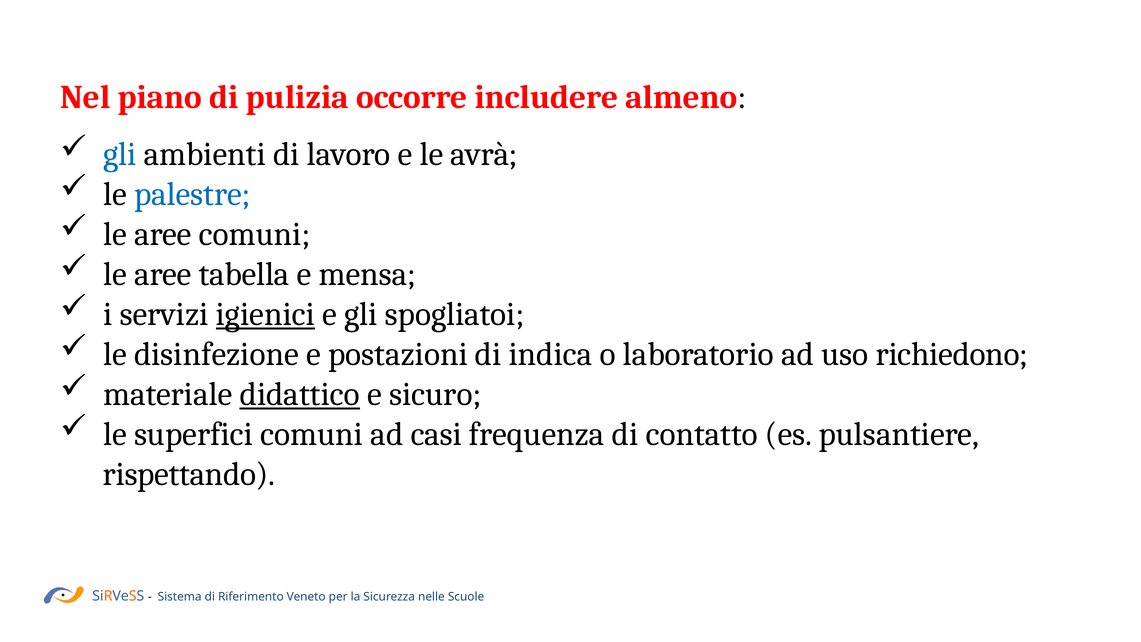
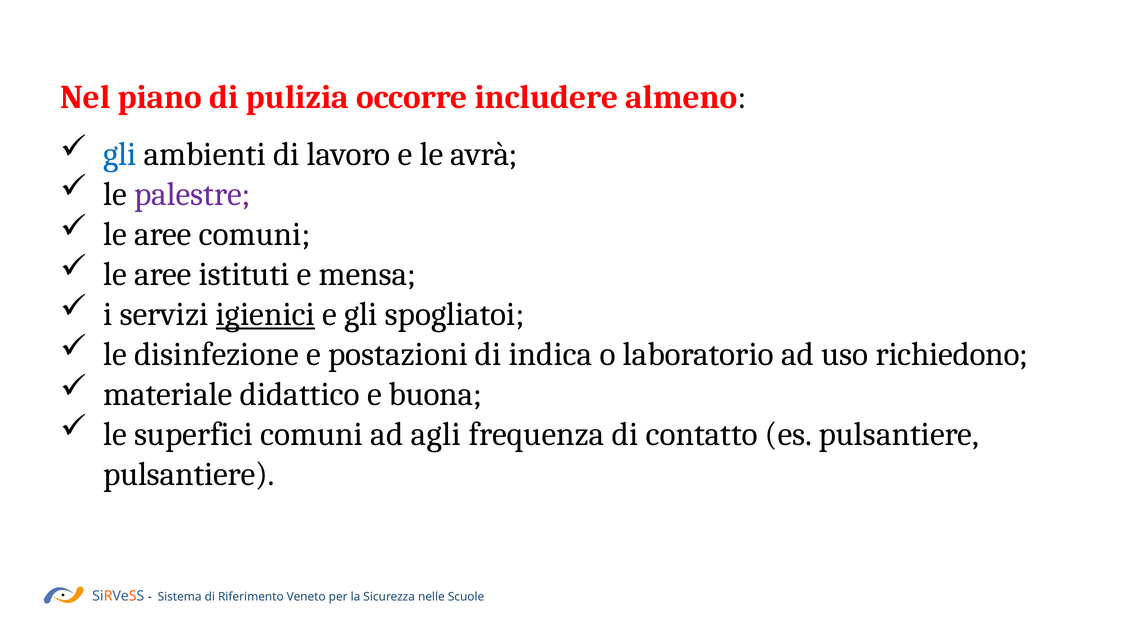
palestre colour: blue -> purple (192, 194)
tabella: tabella -> istituti (244, 274)
didattico underline: present -> none (300, 394)
sicuro: sicuro -> buona (435, 394)
casi: casi -> agli (436, 434)
rispettando: rispettando -> pulsantiere (189, 474)
